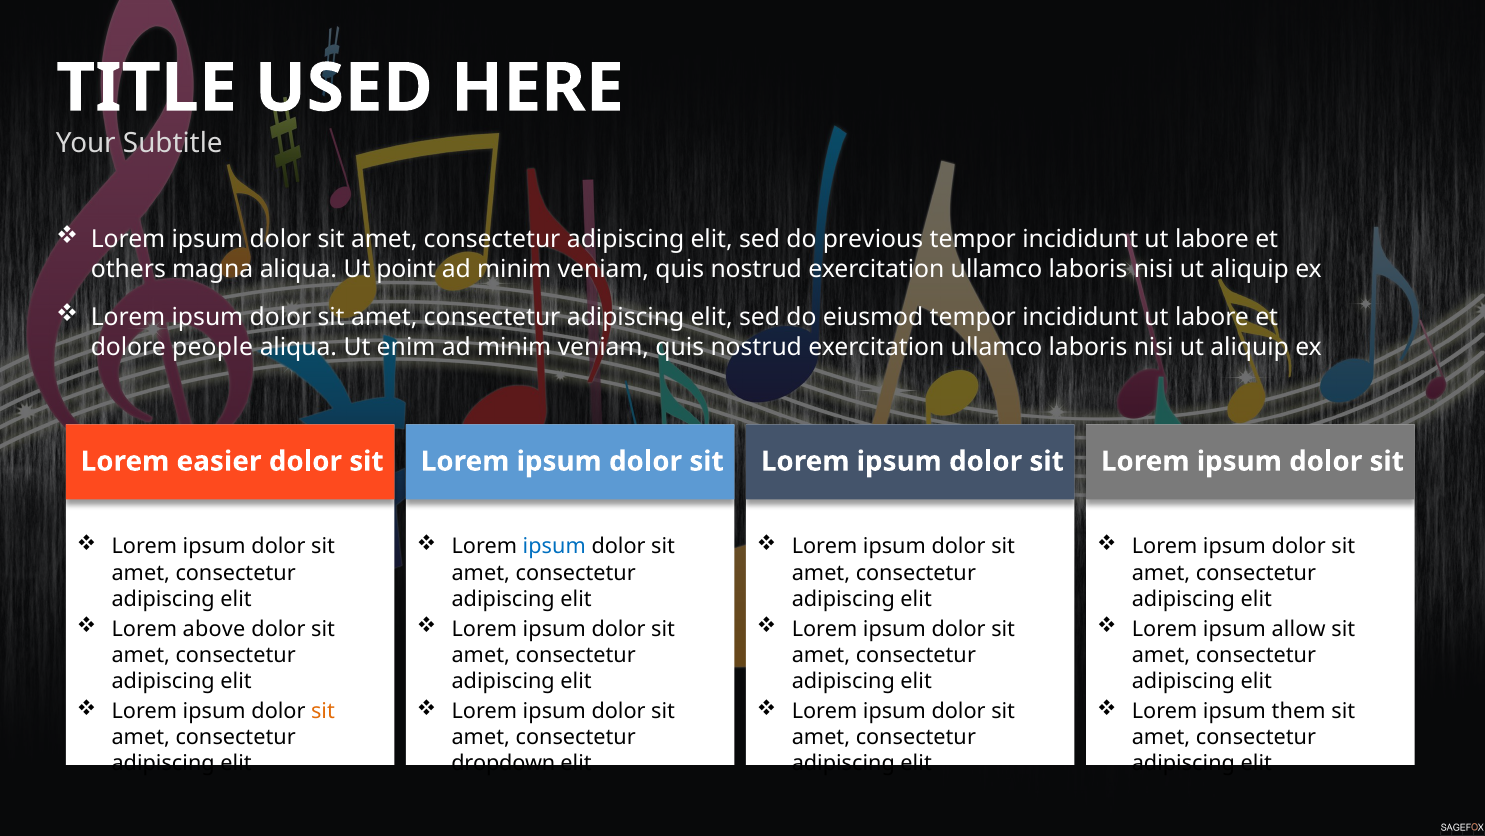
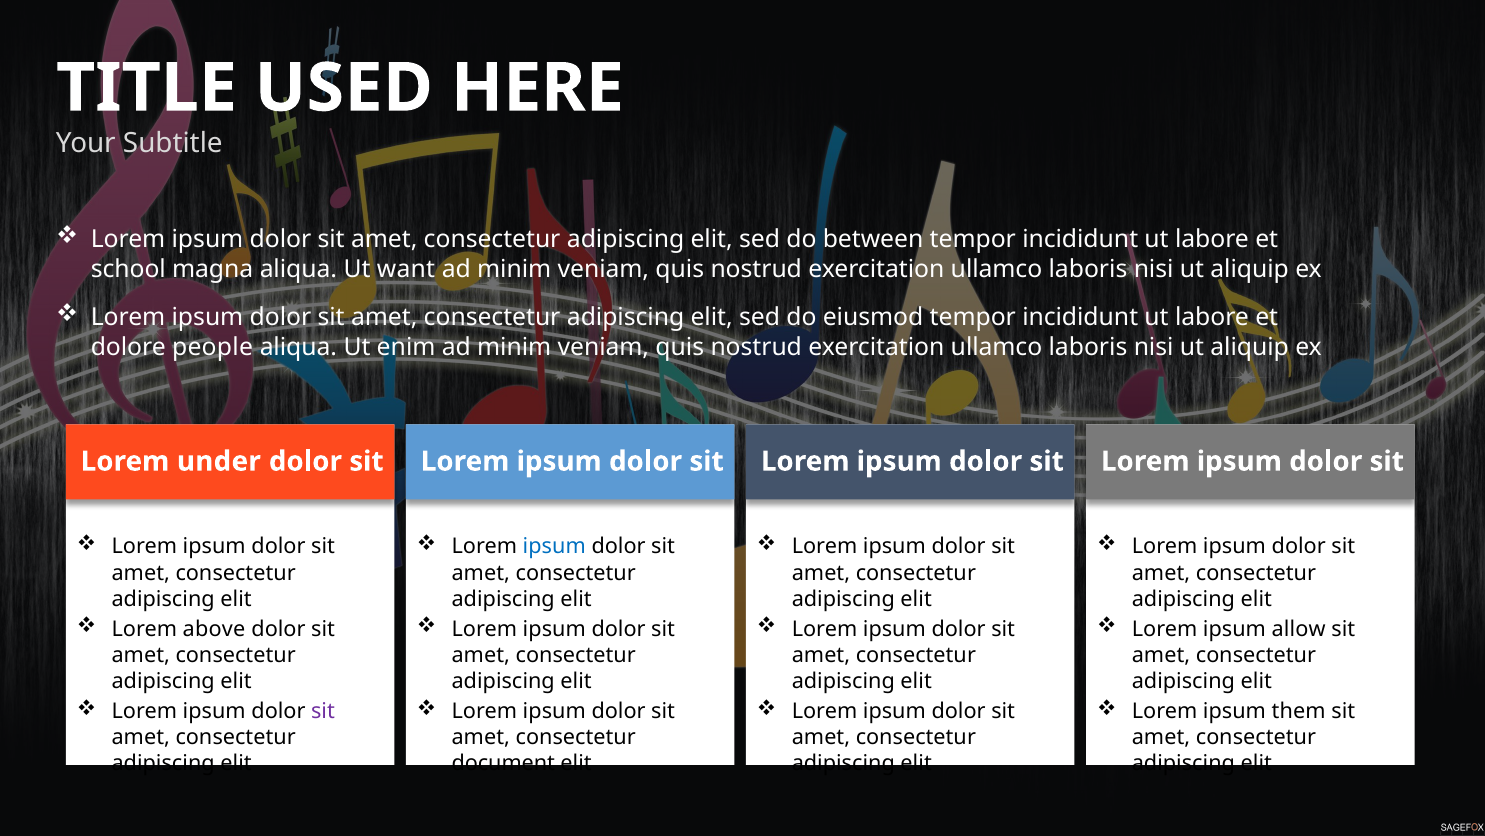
previous: previous -> between (873, 239)
others: others -> school (128, 269)
point: point -> want (406, 269)
easier: easier -> under (219, 461)
sit colour: orange -> purple (323, 711)
dropdown: dropdown -> document (503, 763)
